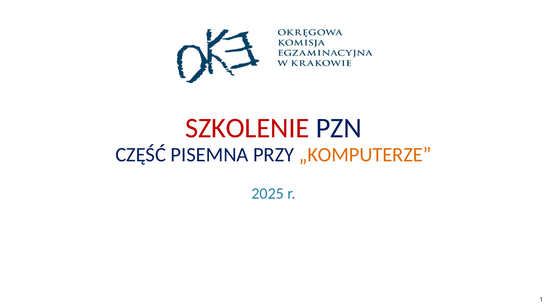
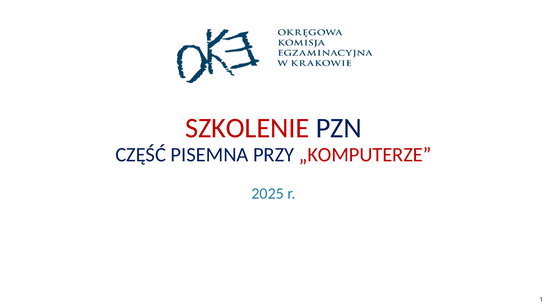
„KOMPUTERZE colour: orange -> red (365, 155)
